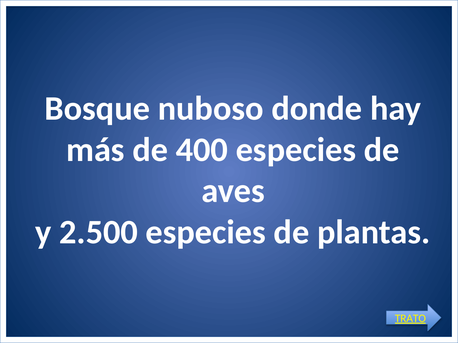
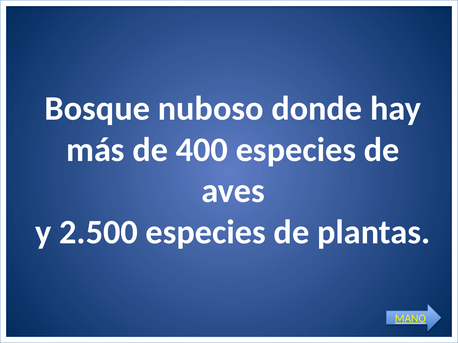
TRATO: TRATO -> MANO (410, 319)
